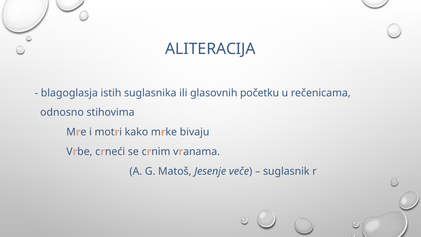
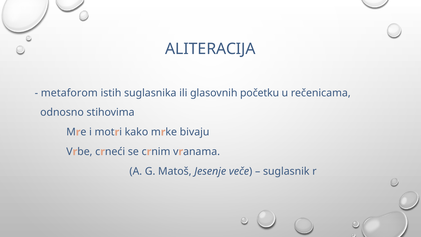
blagoglasja: blagoglasja -> metaforom (69, 93)
